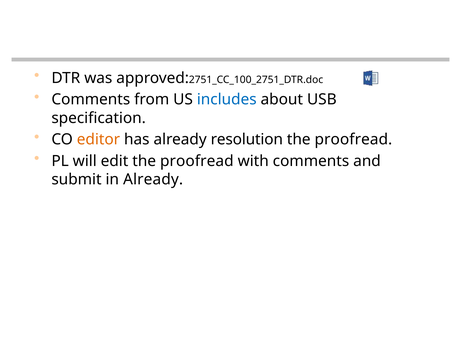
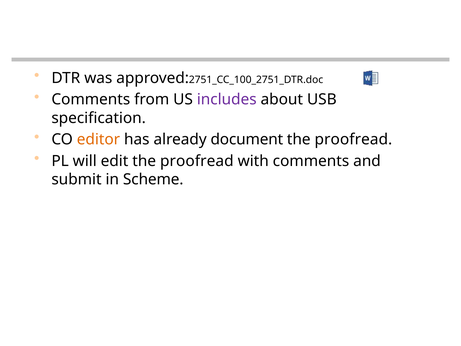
includes colour: blue -> purple (227, 99)
resolution: resolution -> document (247, 139)
in Already: Already -> Scheme (153, 179)
